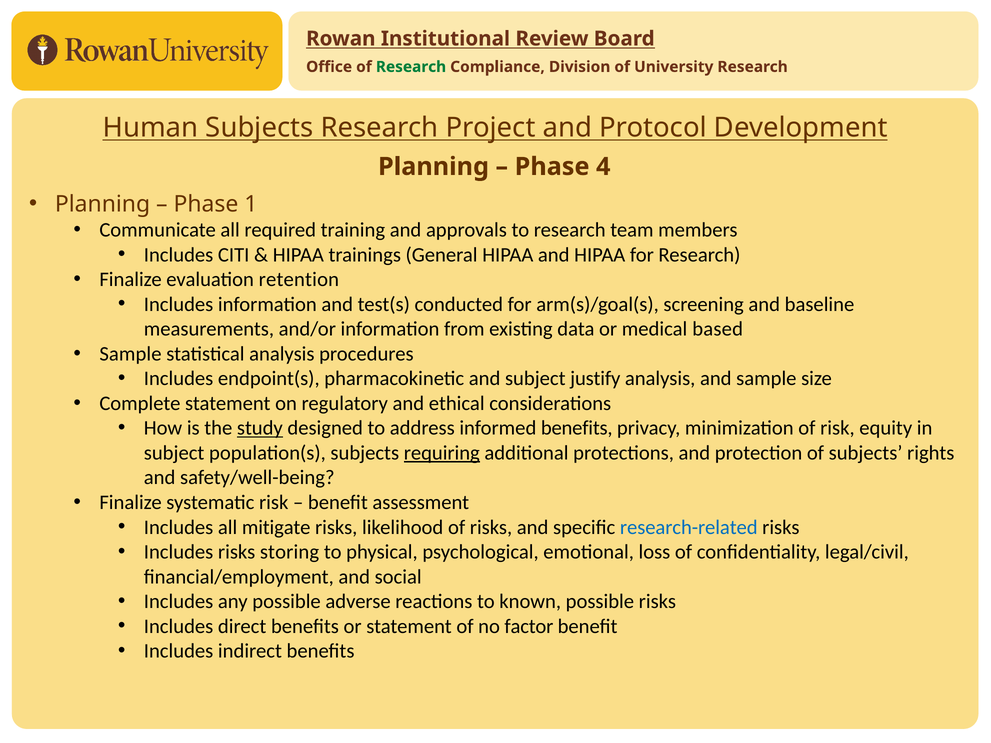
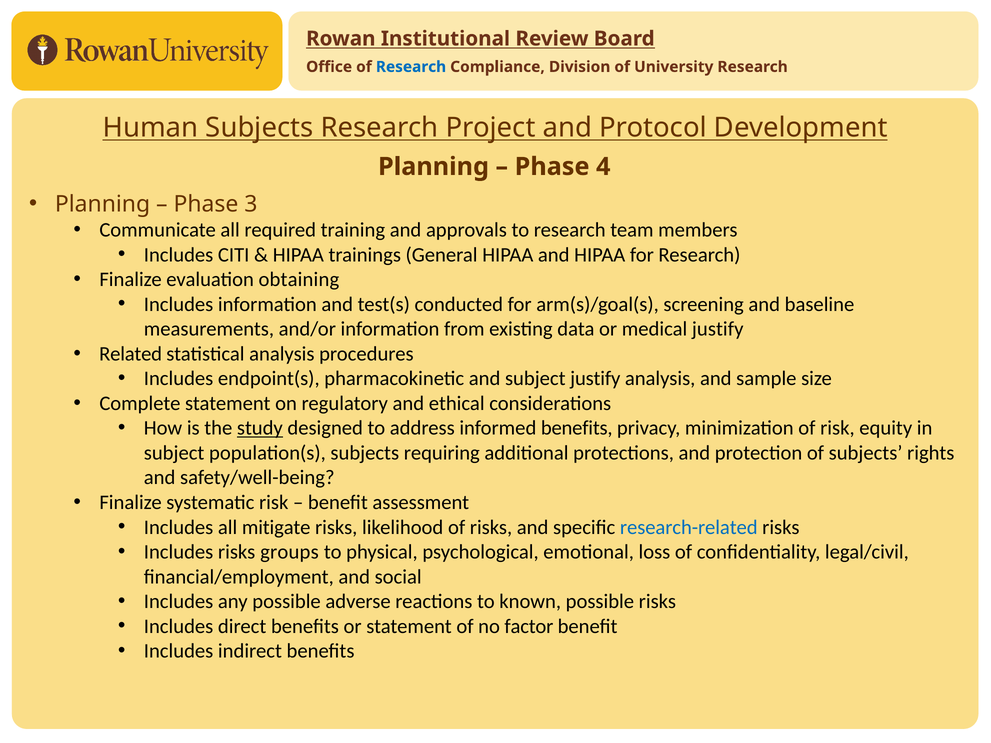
Research colour: green -> blue (411, 67)
1: 1 -> 3 (251, 204)
retention: retention -> obtaining (299, 280)
medical based: based -> justify (718, 329)
Sample: Sample -> Related (131, 354)
requiring underline: present -> none (442, 453)
storing: storing -> groups (289, 552)
